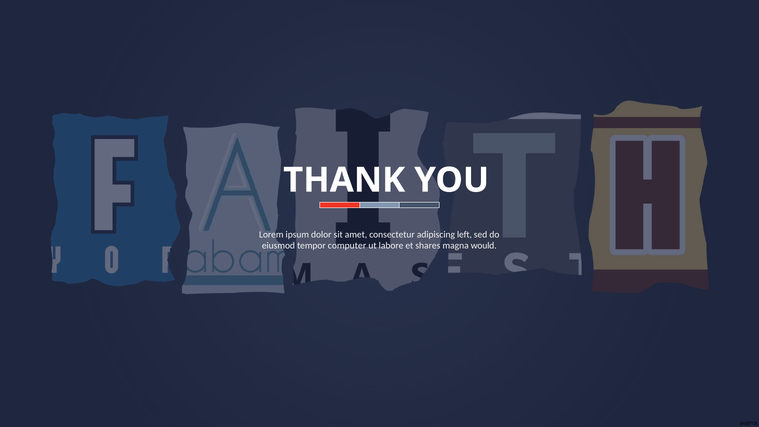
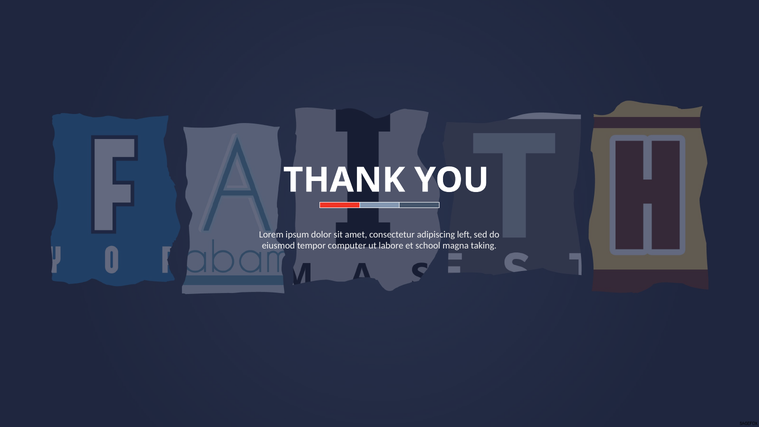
shares: shares -> school (428, 246)
would: would -> taking (484, 246)
